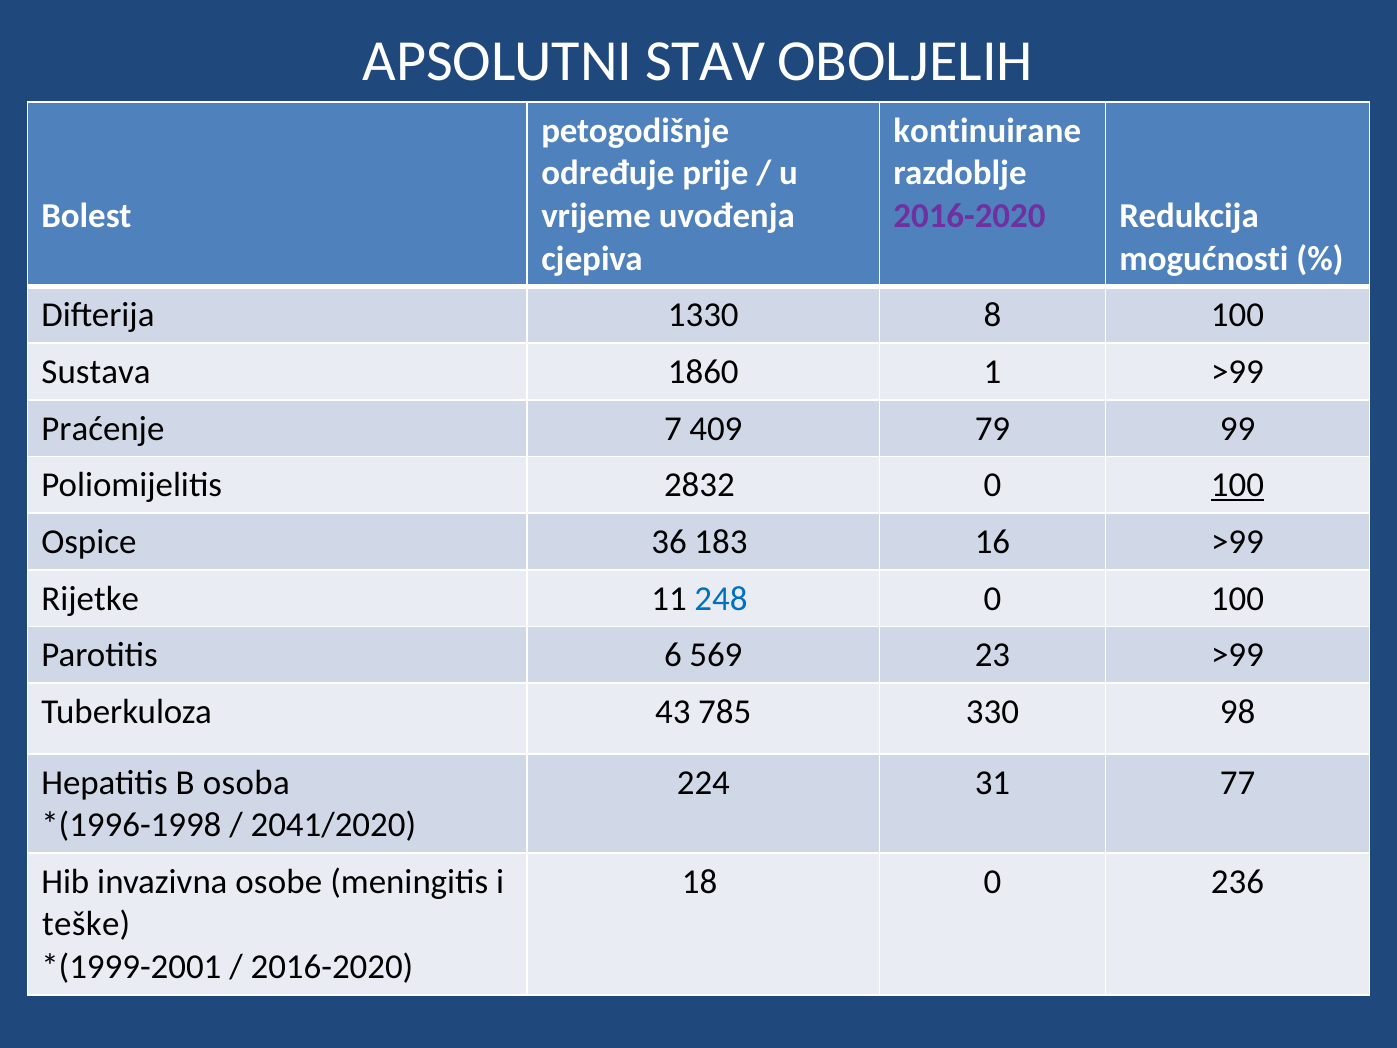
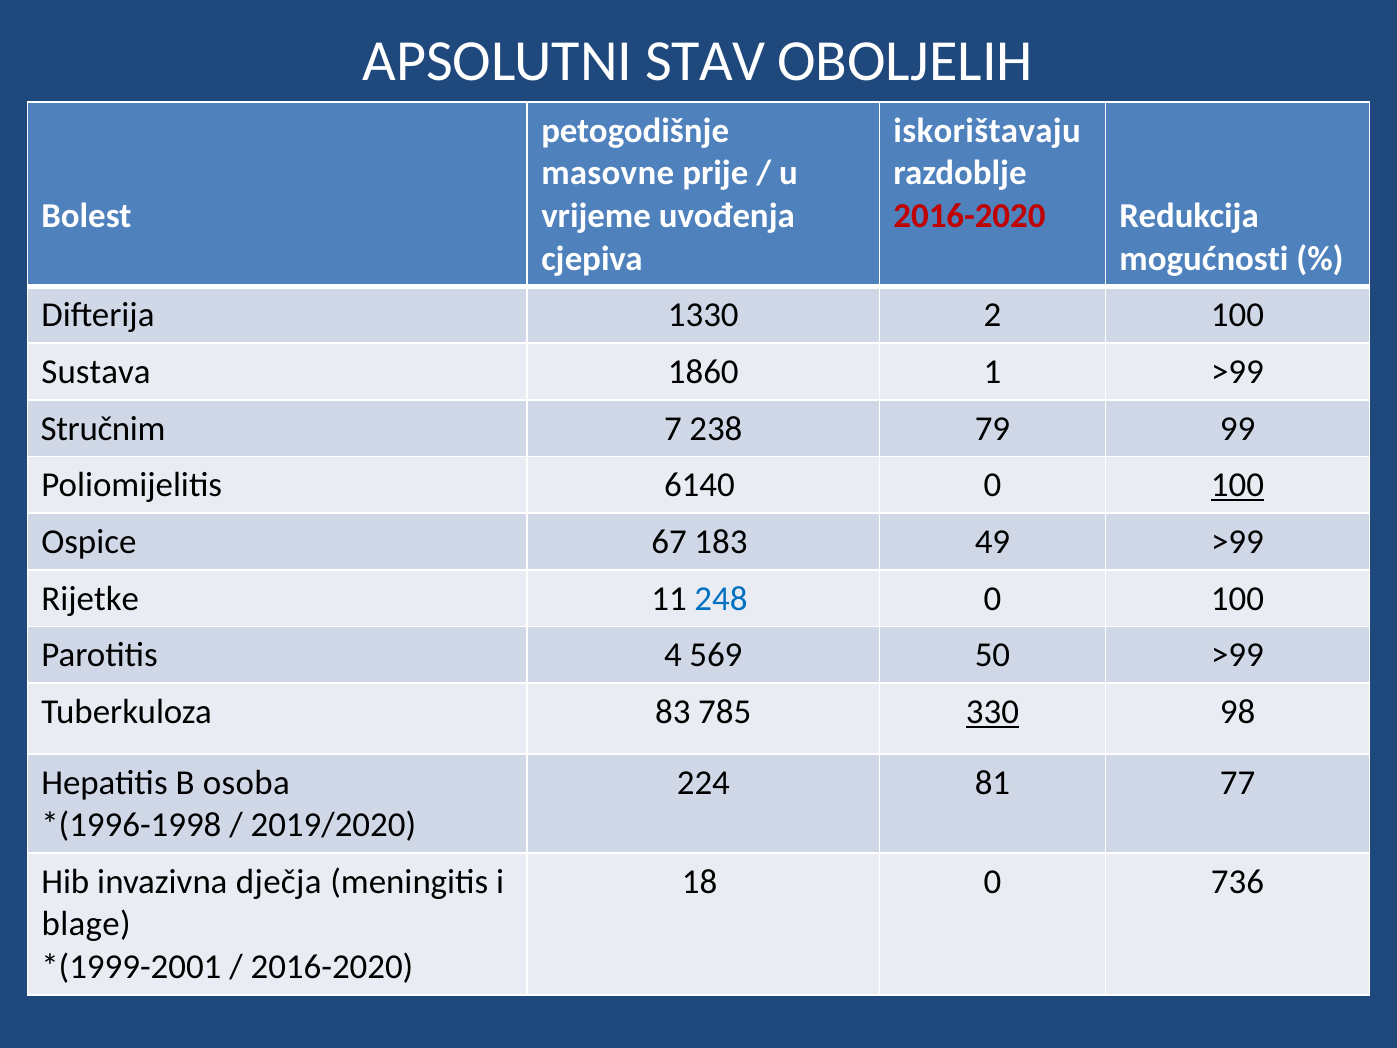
kontinuirane: kontinuirane -> iskorištavaju (987, 131)
određuje: određuje -> masovne (608, 173)
2016-2020 colour: purple -> red (969, 216)
8: 8 -> 2 (992, 315)
Praćenje: Praćenje -> Stručnim (103, 428)
409: 409 -> 238 (716, 428)
2832: 2832 -> 6140 (699, 485)
36: 36 -> 67 (669, 542)
16: 16 -> 49 (992, 542)
6: 6 -> 4 (673, 655)
23: 23 -> 50 (992, 655)
43: 43 -> 83 (673, 712)
330 underline: none -> present (992, 712)
31: 31 -> 81 (992, 782)
2041/2020: 2041/2020 -> 2019/2020 (333, 825)
osobe: osobe -> dječja (279, 882)
236: 236 -> 736 (1237, 882)
teške: teške -> blage (86, 924)
